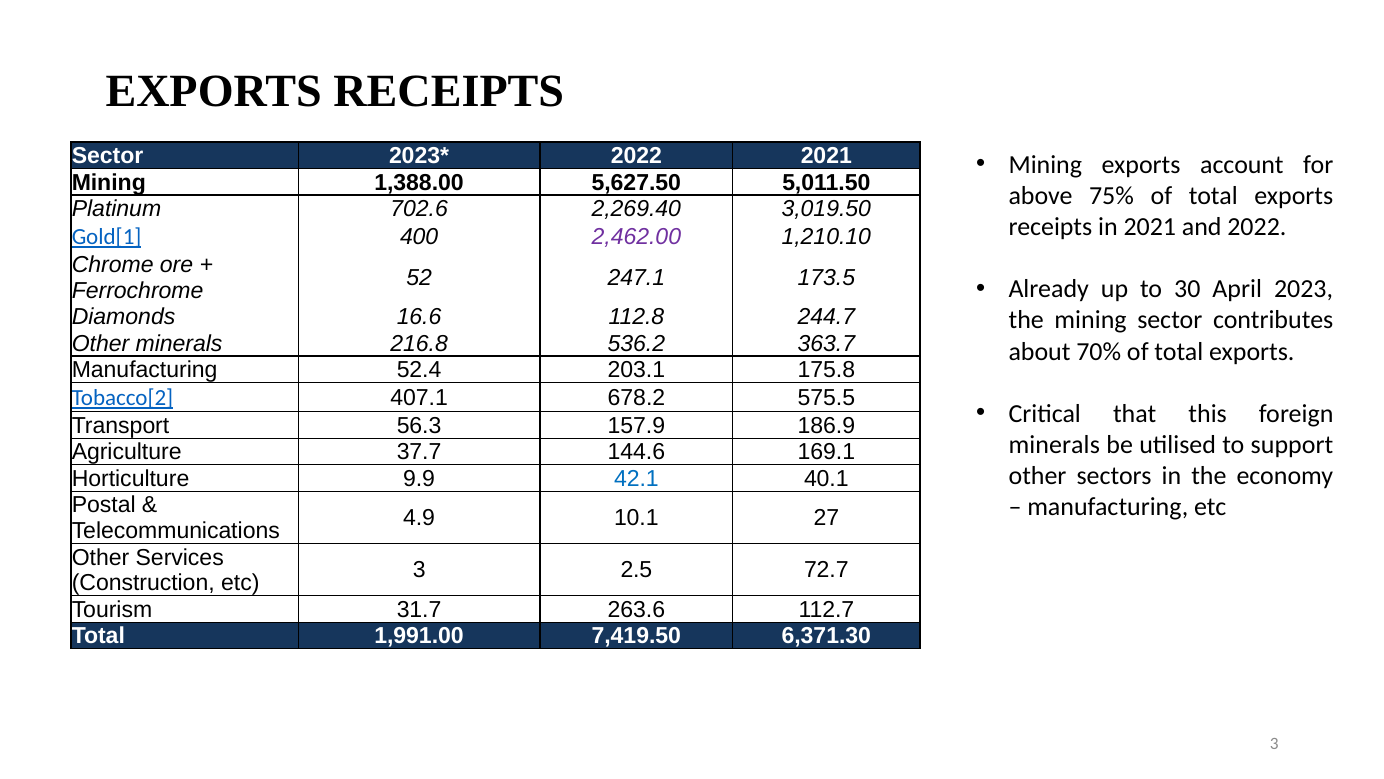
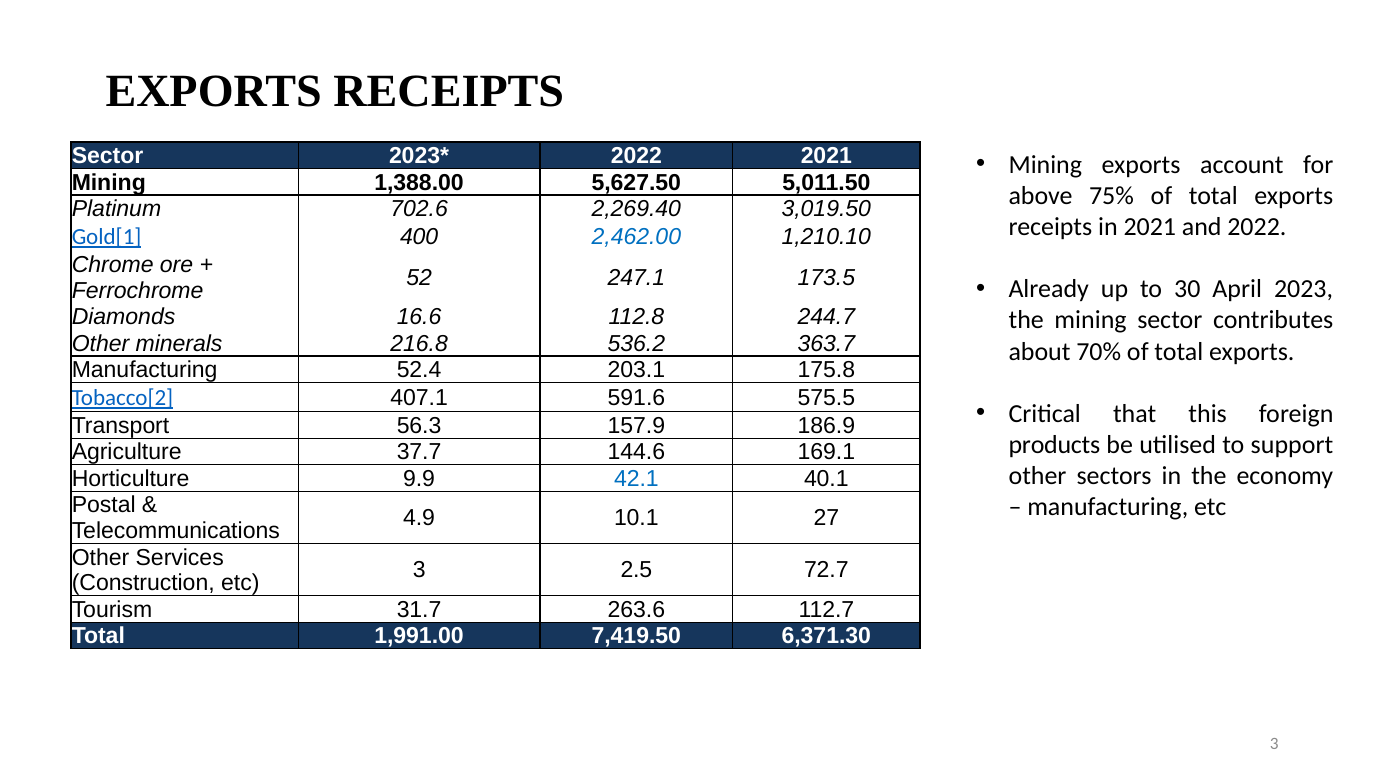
2,462.00 colour: purple -> blue (636, 237)
678.2: 678.2 -> 591.6 (636, 398)
minerals: minerals -> products (1054, 445)
